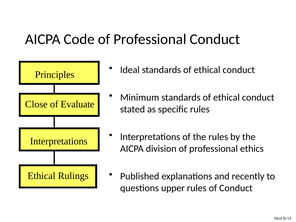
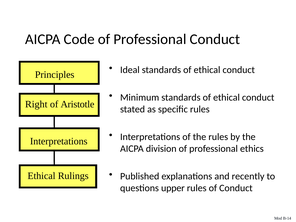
Close: Close -> Right (36, 104)
Evaluate: Evaluate -> Aristotle (77, 104)
